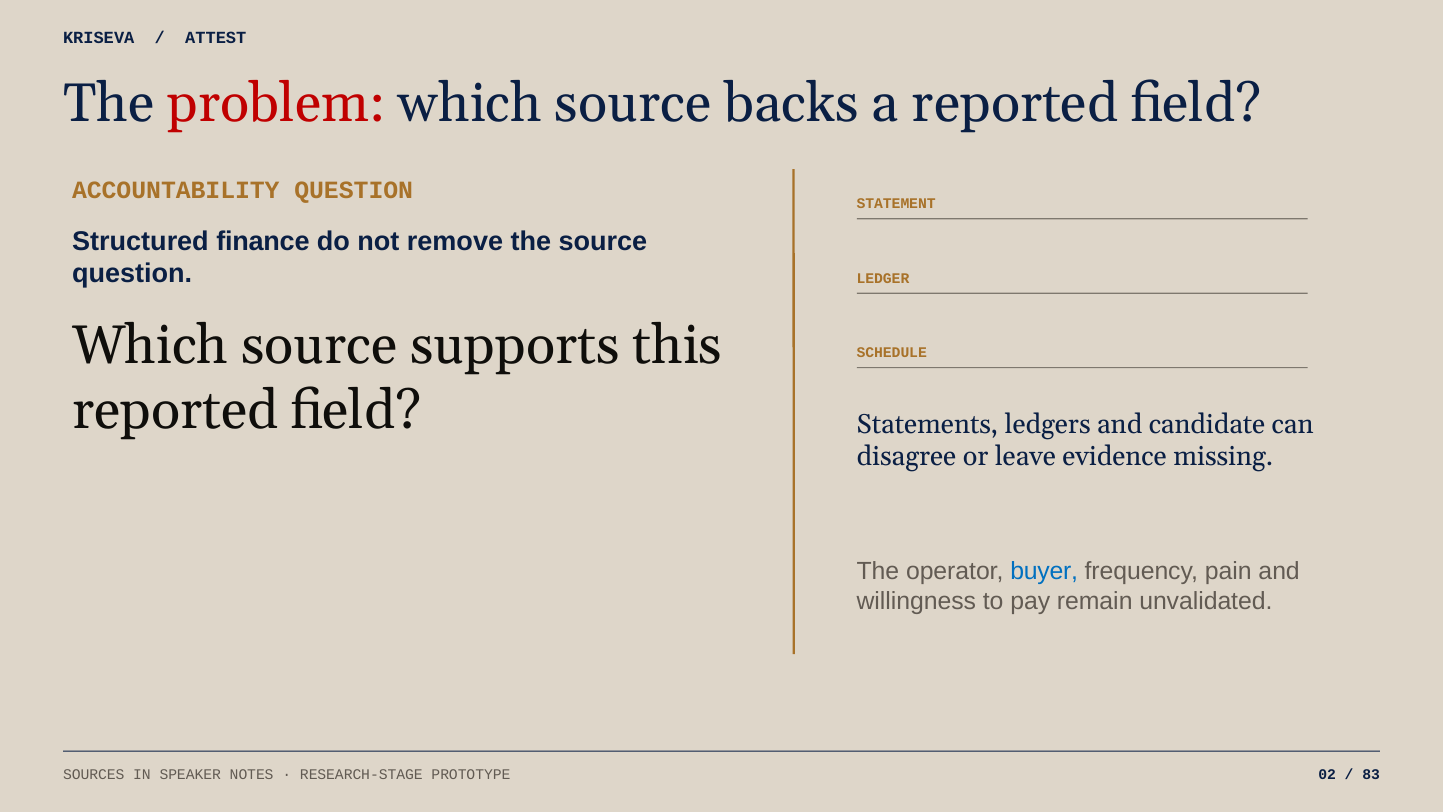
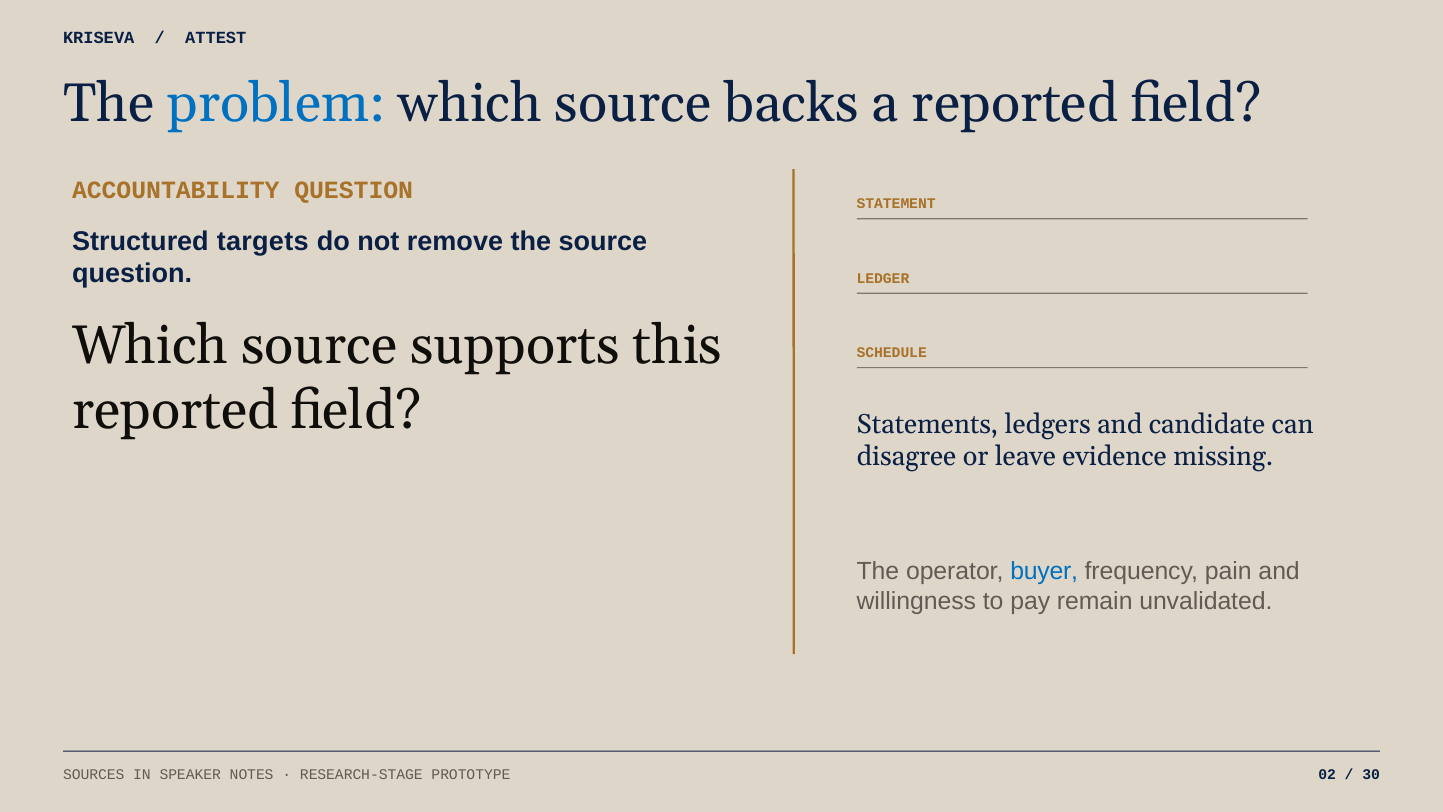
problem colour: red -> blue (276, 104)
finance: finance -> targets (263, 241)
83: 83 -> 30 (1371, 774)
